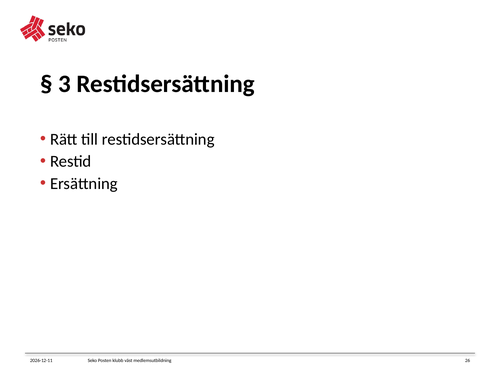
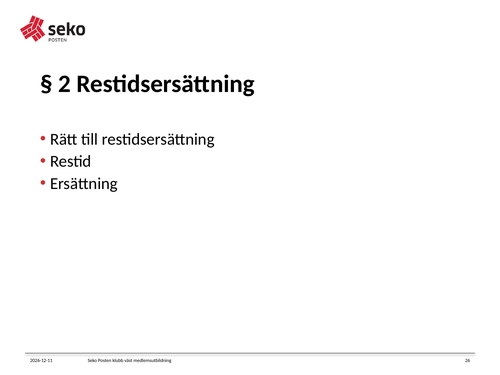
3: 3 -> 2 (64, 84)
